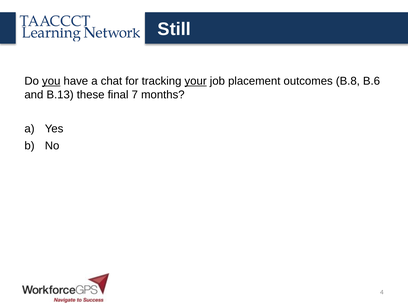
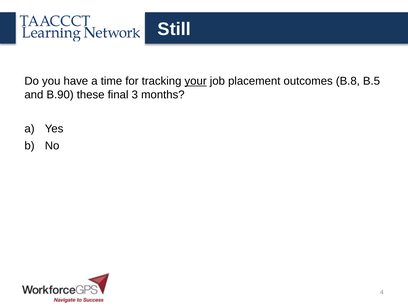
you underline: present -> none (51, 81)
chat: chat -> time (111, 81)
B.6: B.6 -> B.5 (372, 81)
B.13: B.13 -> B.90 (60, 95)
7: 7 -> 3 (135, 95)
